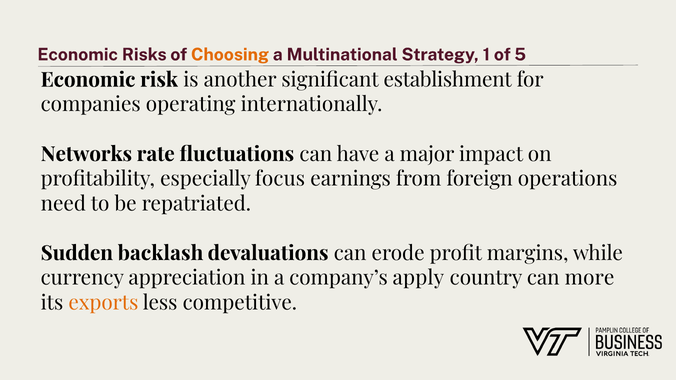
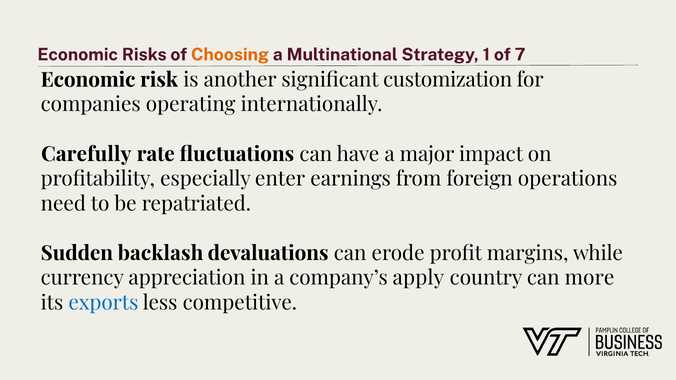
5: 5 -> 7 (520, 55)
establishment: establishment -> customization (448, 80)
Networks: Networks -> Carefully (86, 154)
focus: focus -> enter (280, 179)
exports colour: orange -> blue (103, 303)
